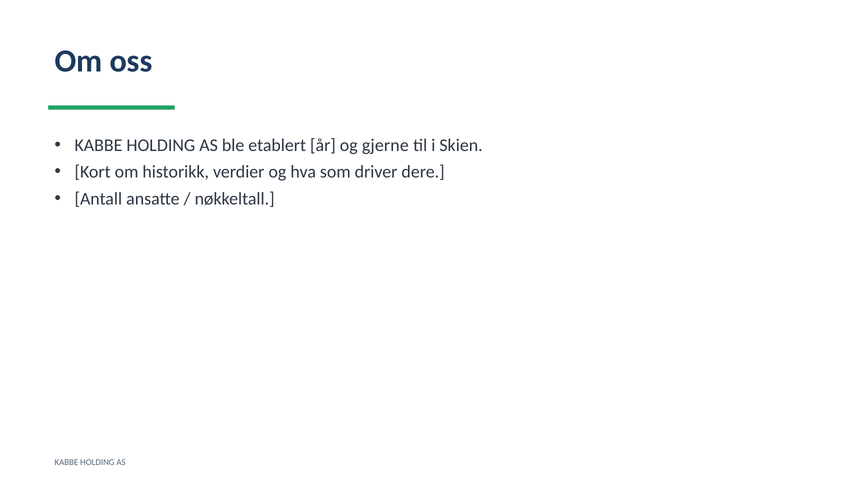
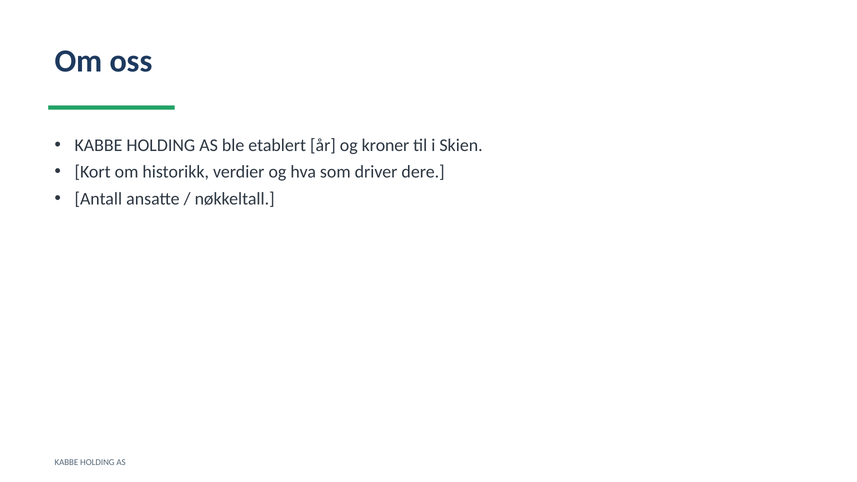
gjerne: gjerne -> kroner (385, 145)
